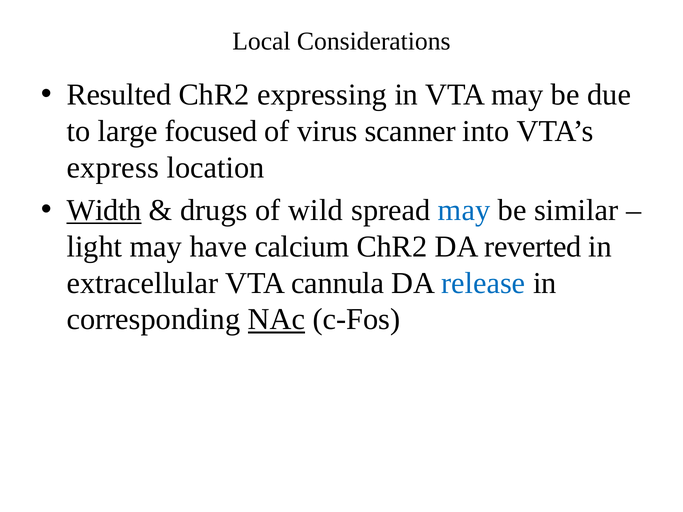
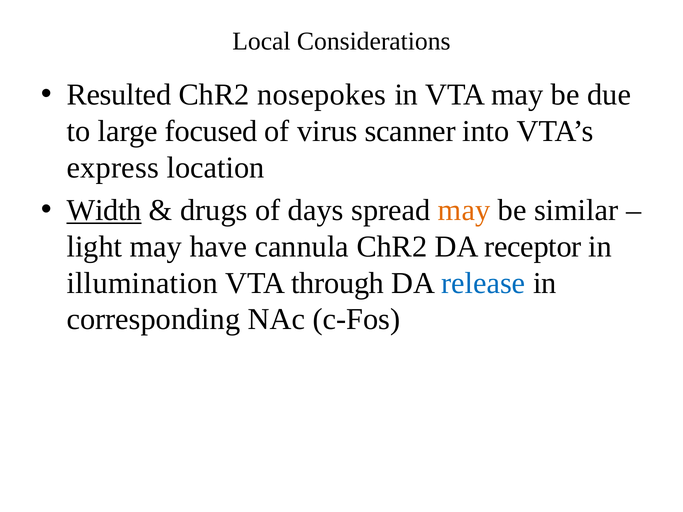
expressing: expressing -> nosepokes (322, 95)
wild: wild -> days (316, 210)
may colour: blue -> orange (464, 210)
calcium: calcium -> cannula (302, 247)
reverted: reverted -> receptor (533, 247)
extracellular: extracellular -> illumination (142, 283)
cannula: cannula -> through (338, 283)
NAc underline: present -> none (276, 320)
